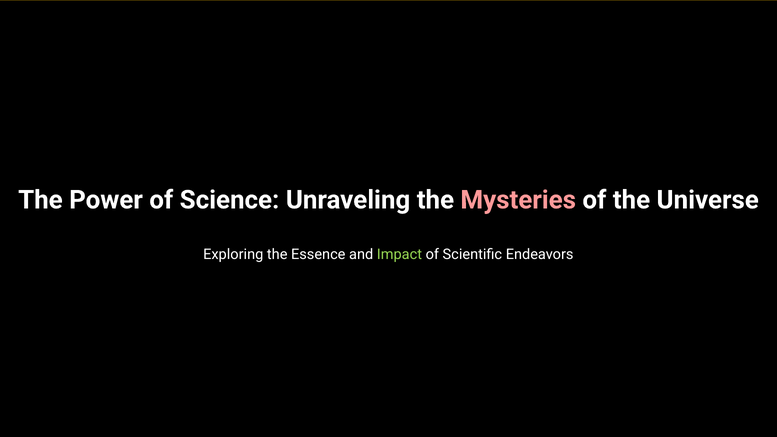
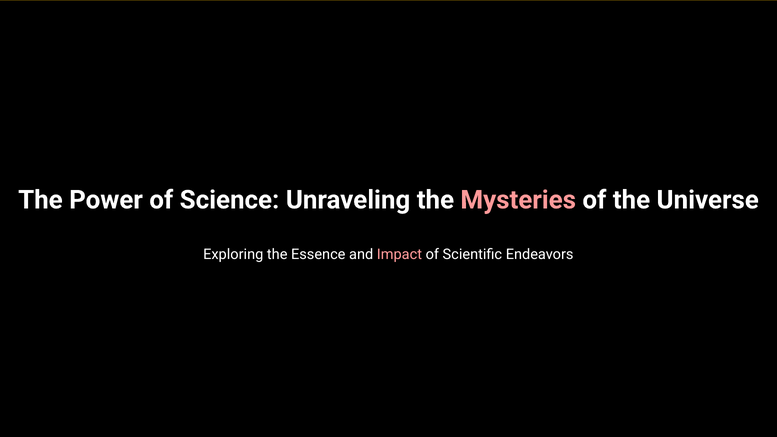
Impact colour: light green -> pink (399, 254)
